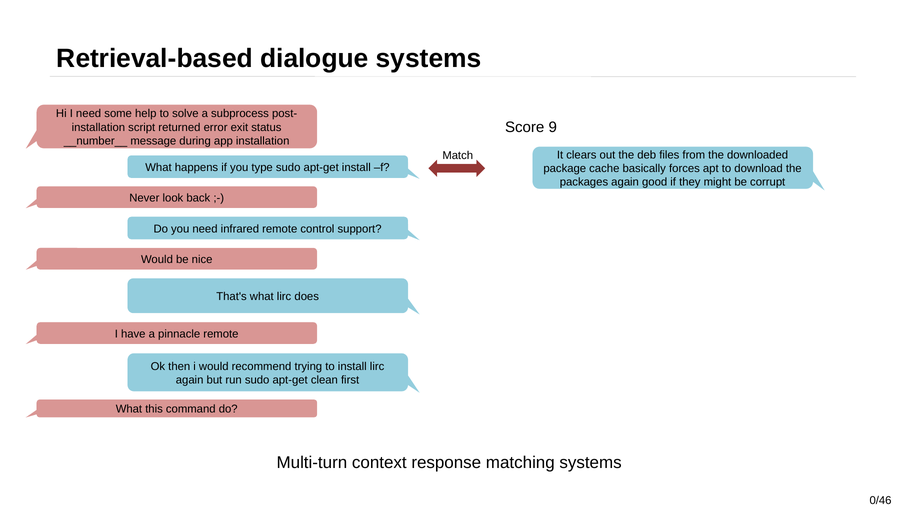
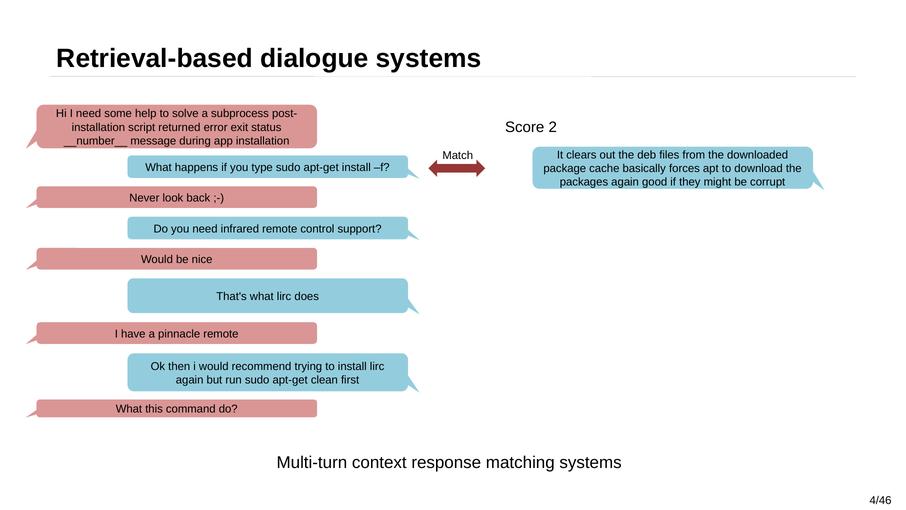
9: 9 -> 2 (553, 127)
0/46: 0/46 -> 4/46 (881, 500)
